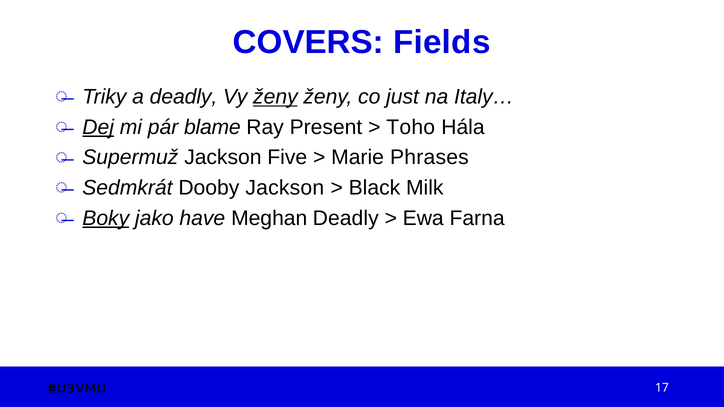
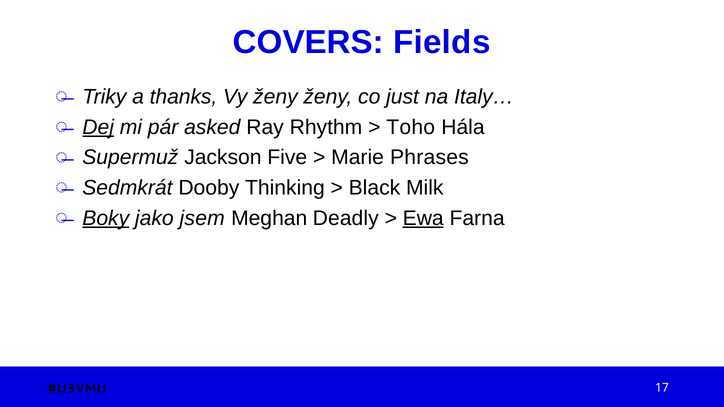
a deadly: deadly -> thanks (184, 97)
ženy underline: present -> none (275, 97)
blame: blame -> asked (212, 127)
Present: Present -> Rhythm (326, 127)
Dooby Jackson: Jackson -> Thinking (285, 188)
have: have -> jsem (202, 218)
Ewa underline: none -> present (423, 218)
